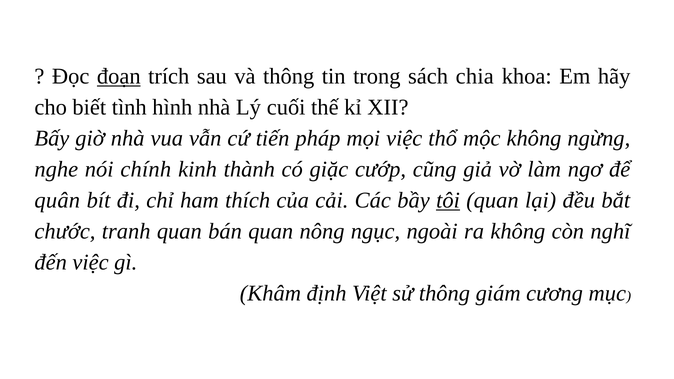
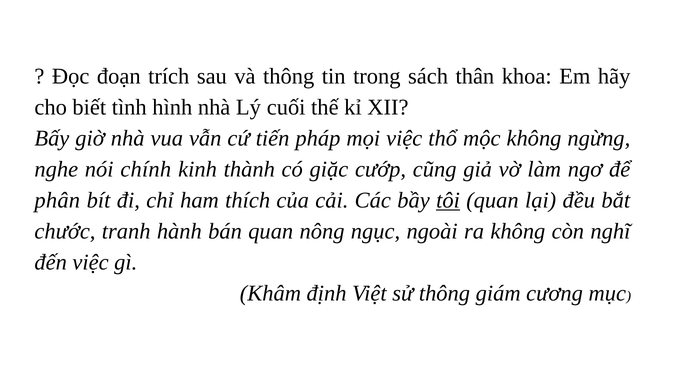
đoạn underline: present -> none (119, 76)
chia: chia -> thân (475, 76)
quân: quân -> phân (57, 200)
tranh quan: quan -> hành (179, 231)
